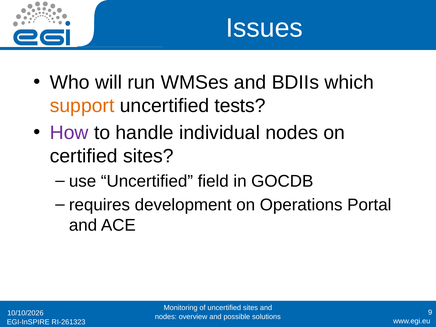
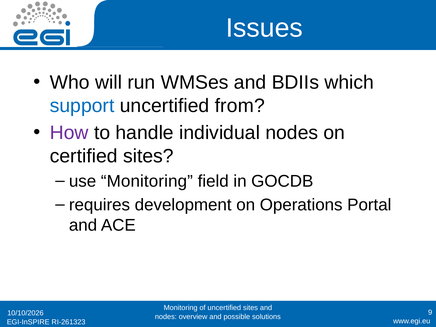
support colour: orange -> blue (82, 106)
tests: tests -> from (240, 106)
use Uncertified: Uncertified -> Monitoring (147, 181)
